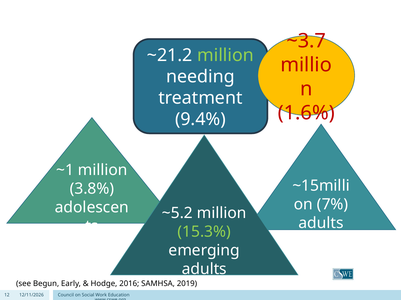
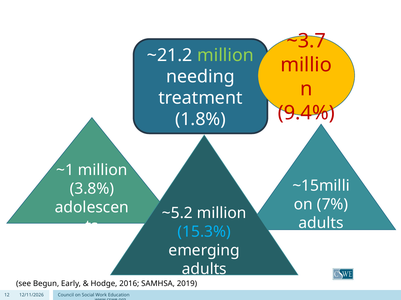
1.6%: 1.6% -> 9.4% (306, 113)
9.4%: 9.4% -> 1.8% (200, 120)
15.3% colour: light green -> light blue (204, 232)
